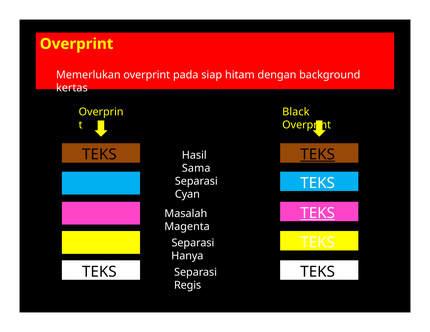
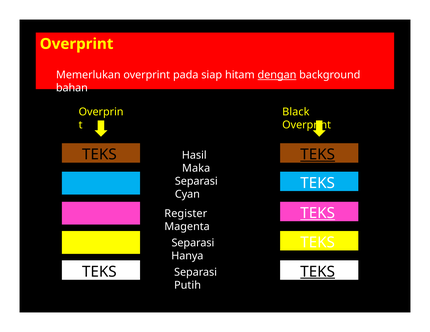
dengan underline: none -> present (277, 75)
kertas: kertas -> bahan (72, 88)
Sama: Sama -> Maka (196, 168)
Masalah: Masalah -> Register (186, 214)
TEKS underline: none -> present (318, 272)
Regis: Regis -> Putih (188, 286)
